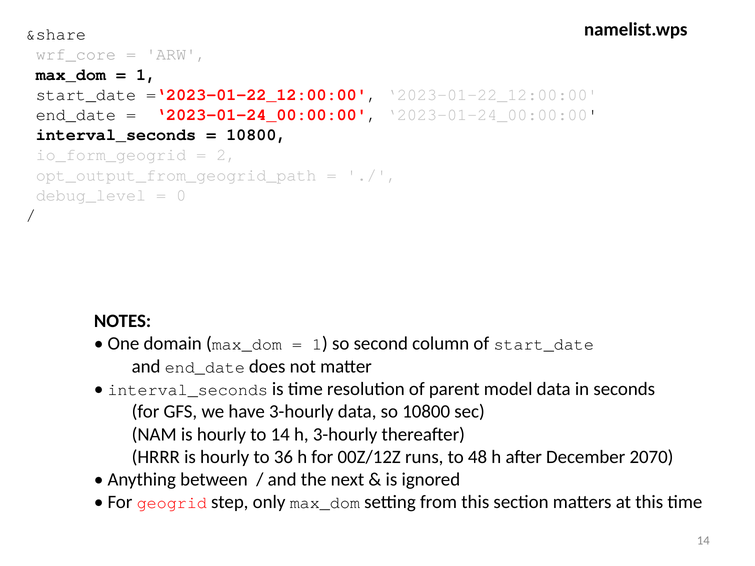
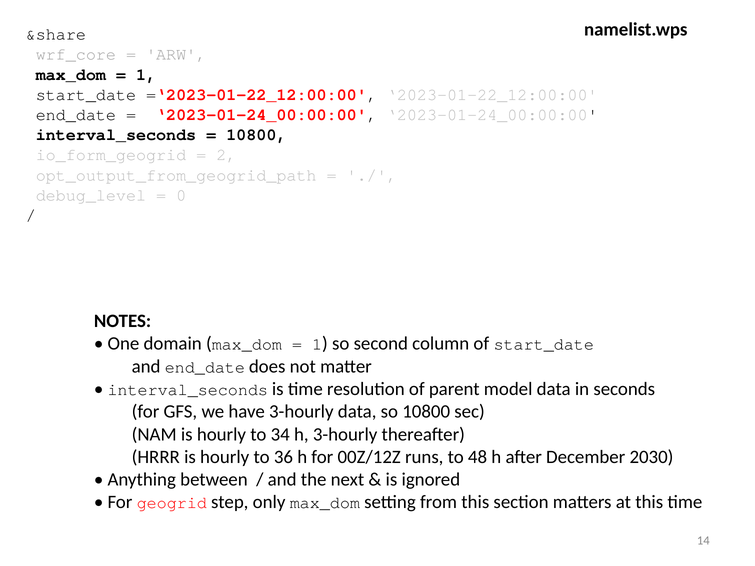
to 14: 14 -> 34 (280, 434)
2070: 2070 -> 2030 (651, 457)
